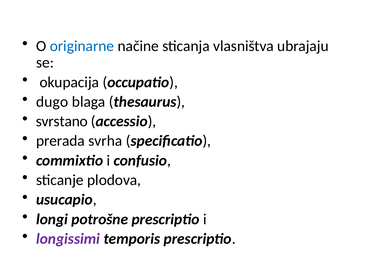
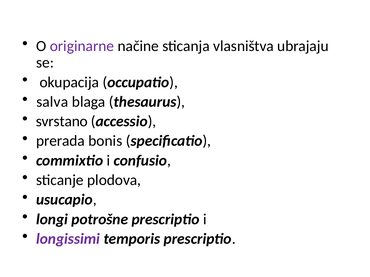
originarne colour: blue -> purple (82, 46)
dugo: dugo -> salva (52, 102)
svrha: svrha -> bonis (105, 141)
